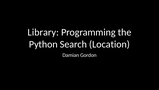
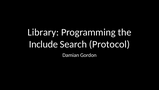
Python: Python -> Include (43, 44)
Location: Location -> Protocol (109, 44)
